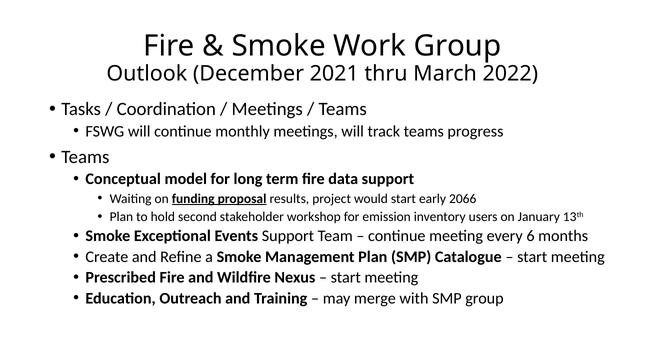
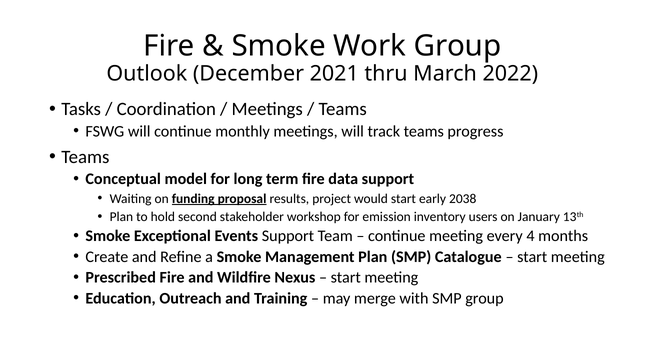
2066: 2066 -> 2038 (463, 199)
6: 6 -> 4 (530, 236)
